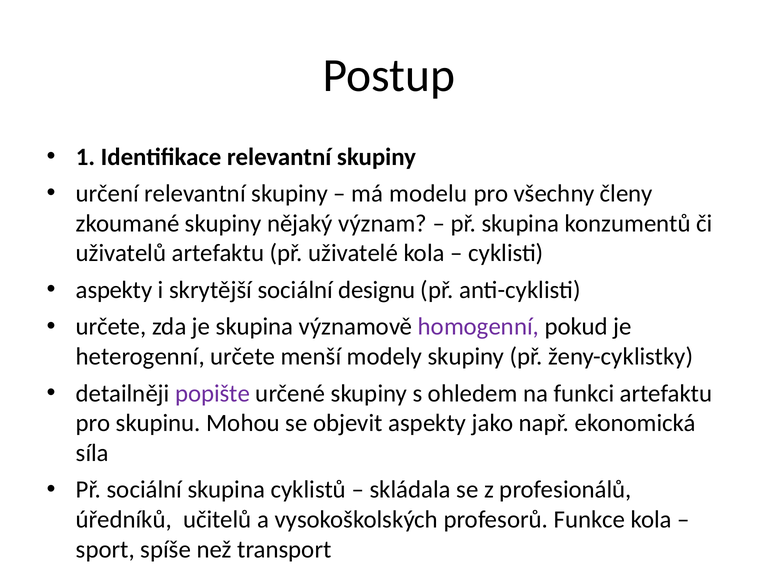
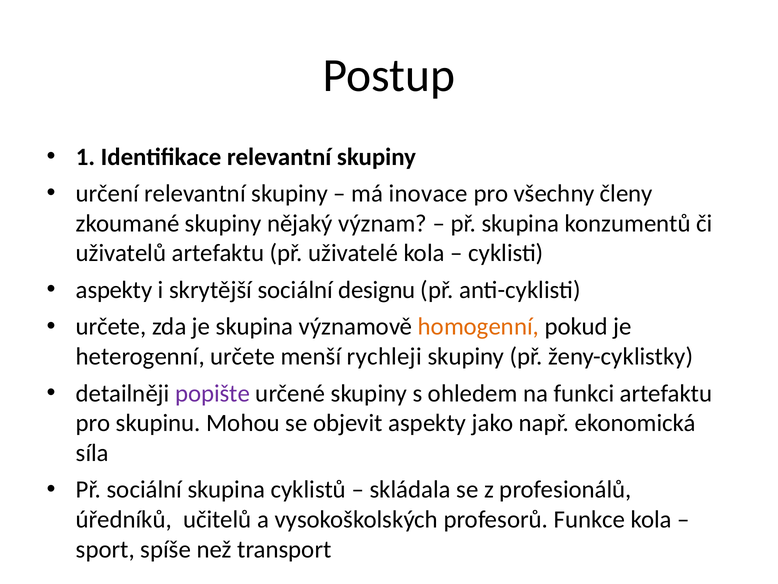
modelu: modelu -> inovace (428, 193)
homogenní colour: purple -> orange (478, 326)
modely: modely -> rychleji (384, 356)
